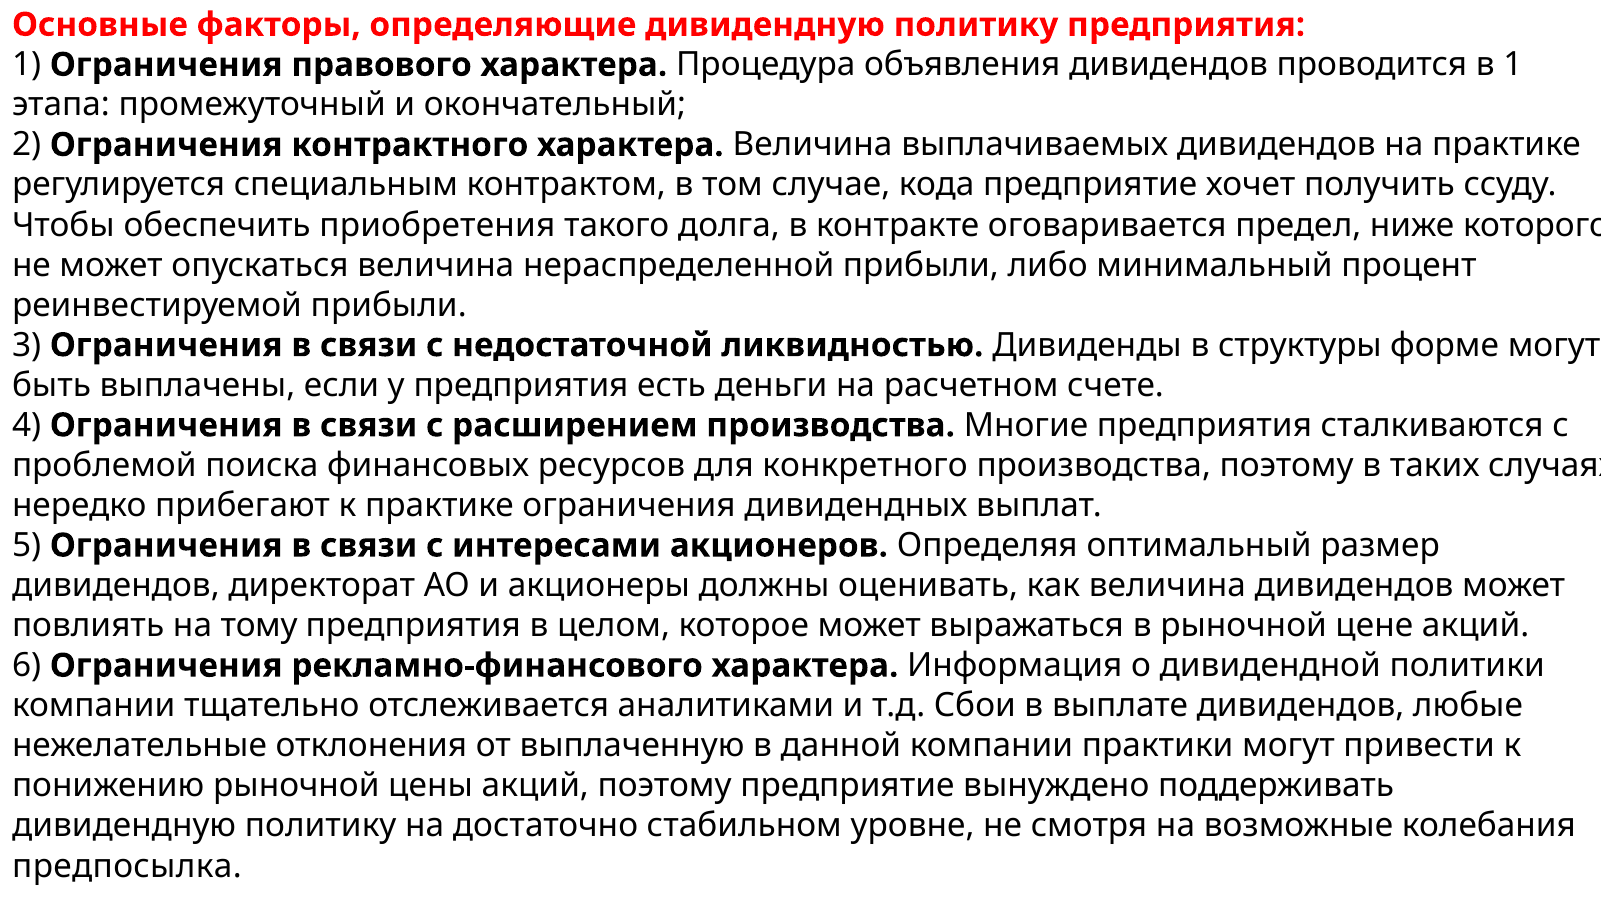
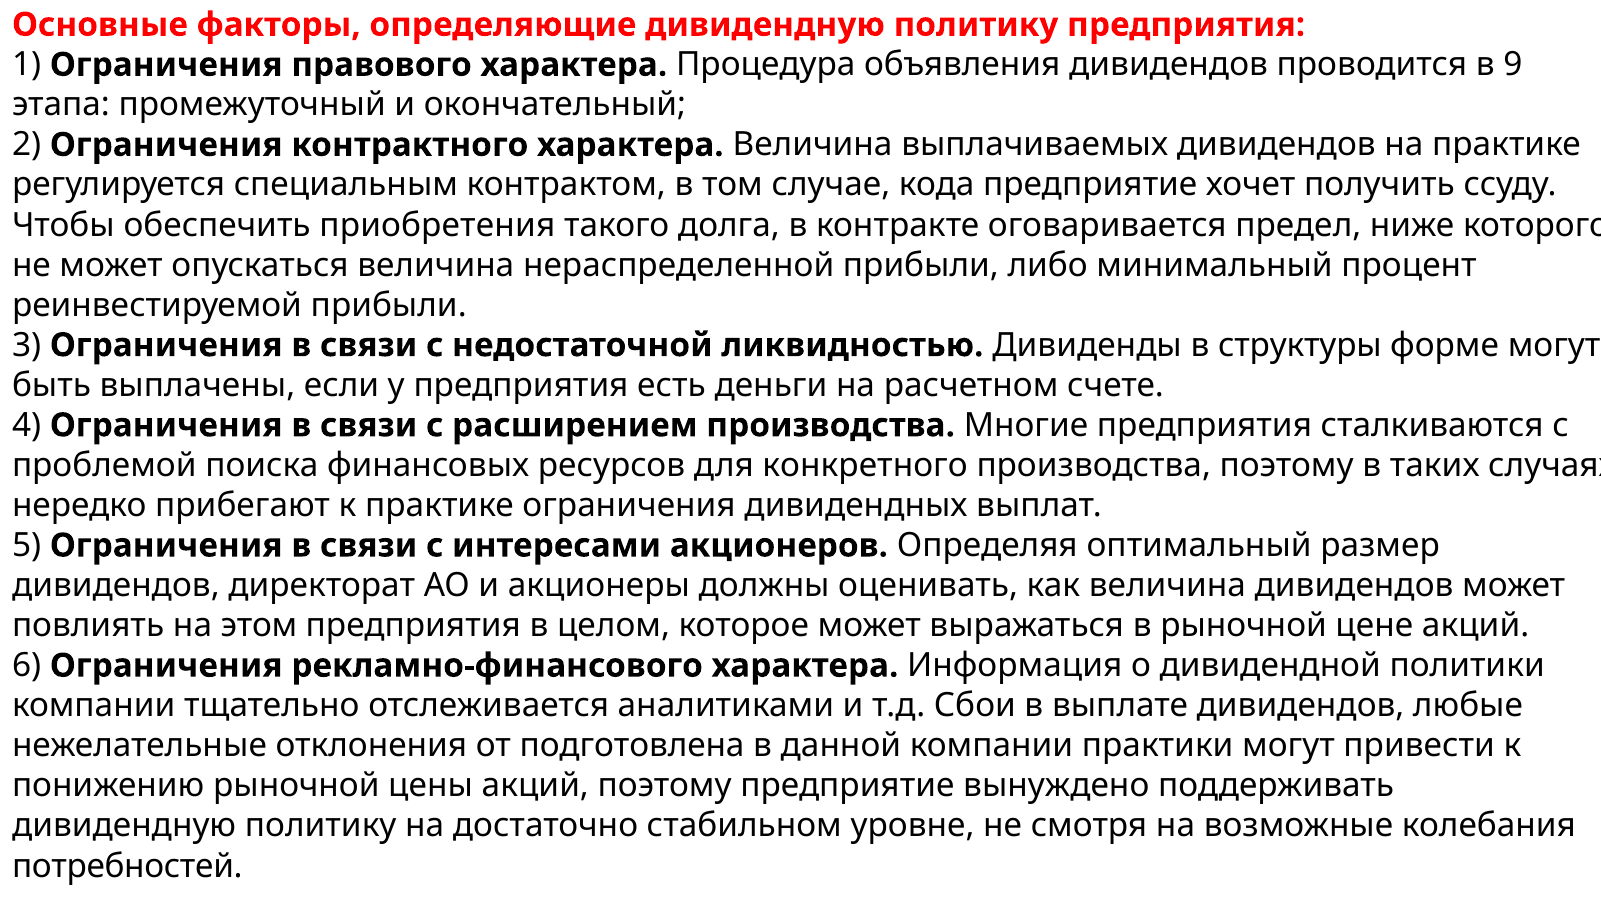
в 1: 1 -> 9 (1513, 65)
тому: тому -> этом (259, 625)
выплаченную: выплаченную -> подготовлена (632, 745)
предпосылка: предпосылка -> потребностей (127, 866)
